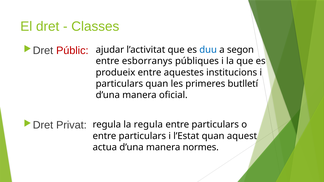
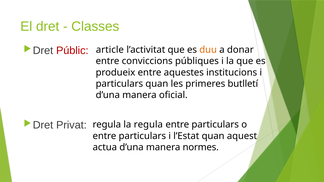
ajudar: ajudar -> article (110, 50)
duu colour: blue -> orange (208, 50)
segon: segon -> donar (240, 50)
esborranys: esborranys -> conviccions (147, 61)
